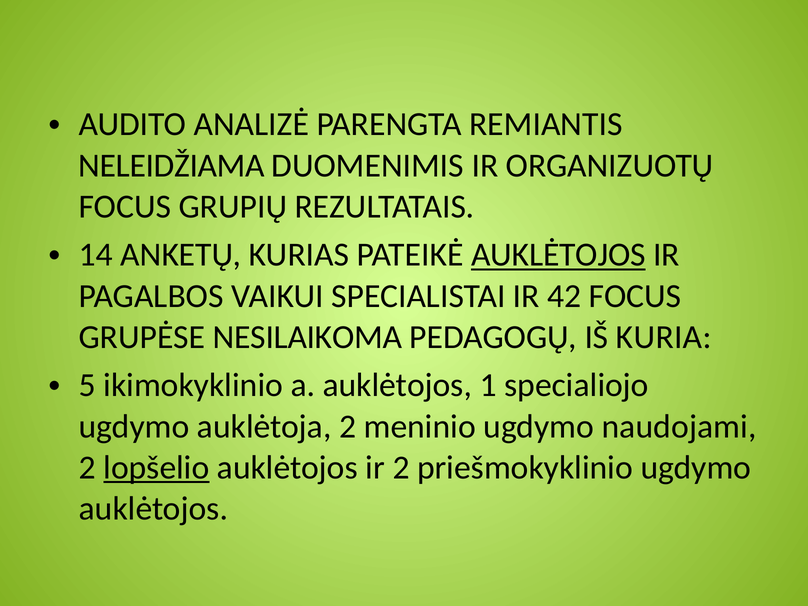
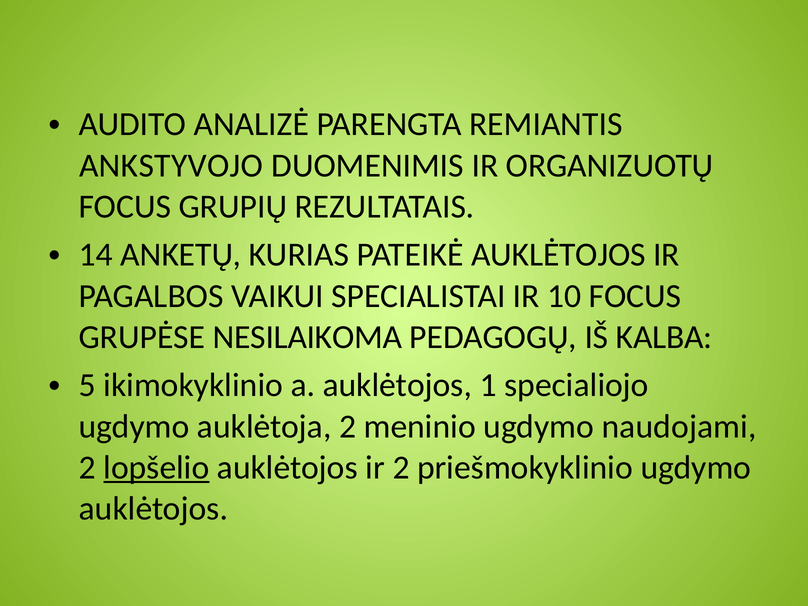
NELEIDŽIAMA: NELEIDŽIAMA -> ANKSTYVOJO (171, 165)
AUKLĖTOJOS underline: present -> none (558, 255)
42: 42 -> 10 (564, 296)
KURIA: KURIA -> KALBA (664, 337)
